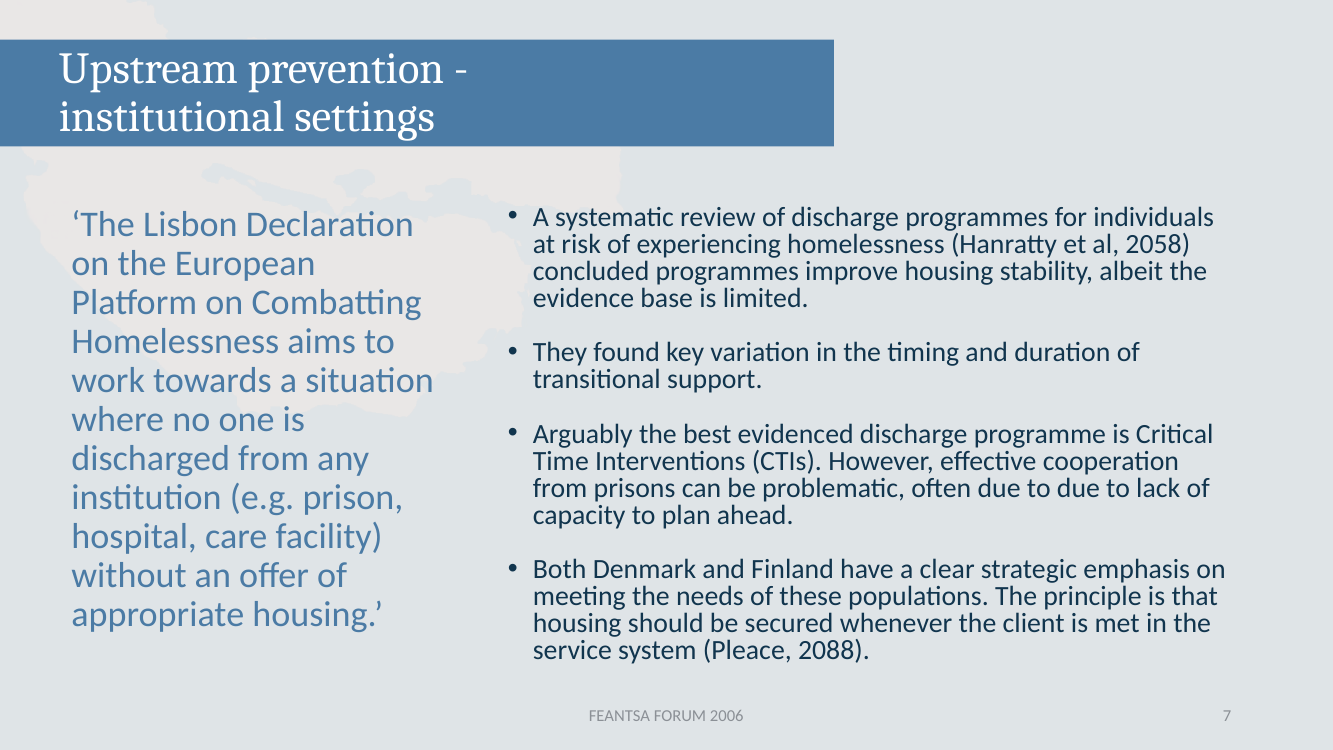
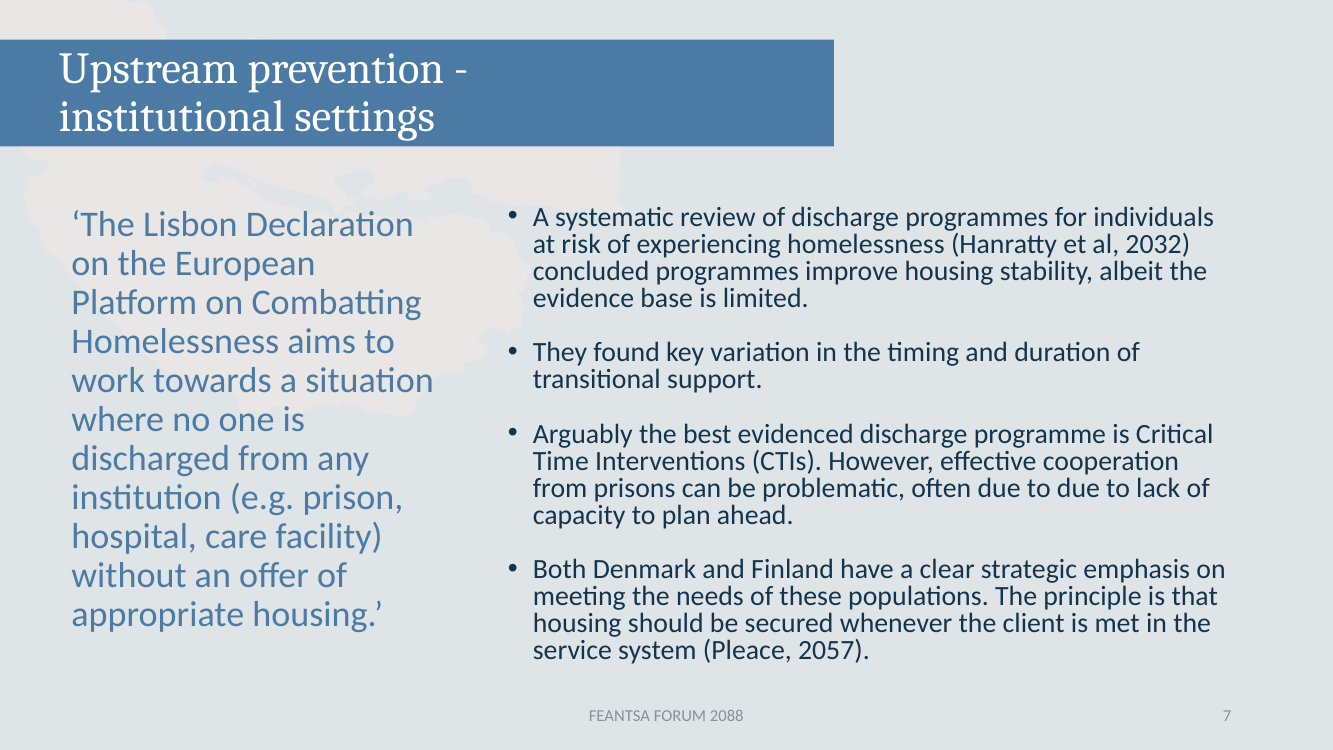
2058: 2058 -> 2032 (1158, 244)
2088: 2088 -> 2057 (834, 650)
2006: 2006 -> 2088 (727, 716)
